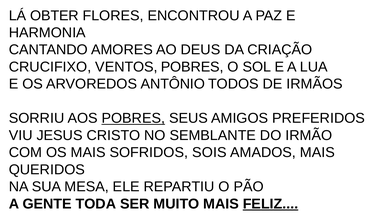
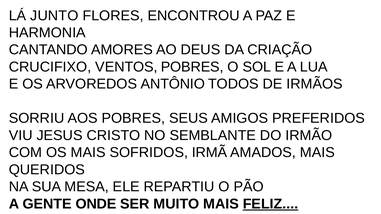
OBTER: OBTER -> JUNTO (54, 16)
POBRES underline: present -> none (133, 118)
SOIS: SOIS -> IRMÃ (210, 153)
TODA: TODA -> ONDE (96, 204)
